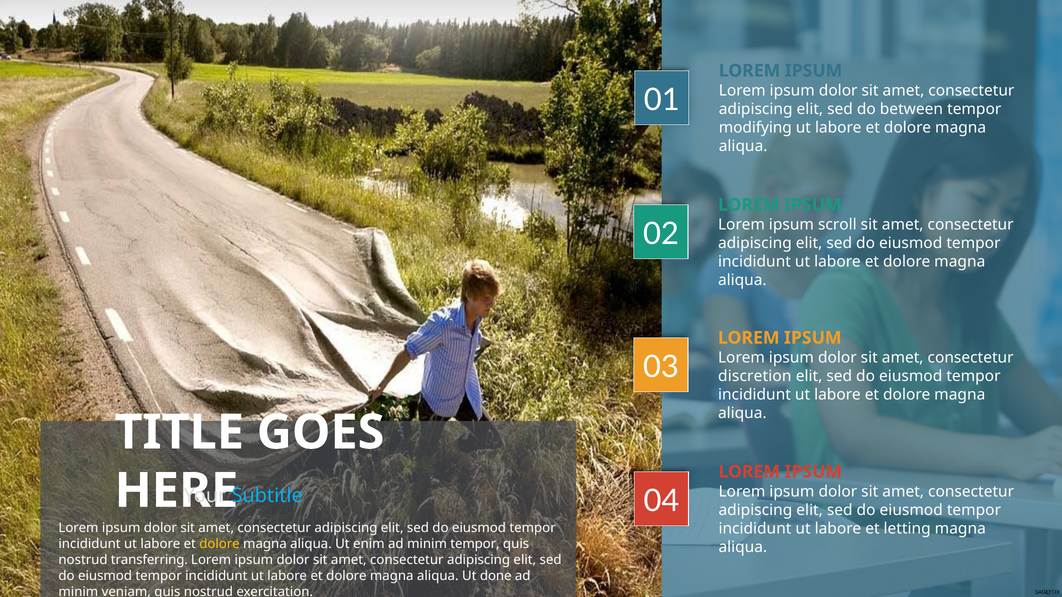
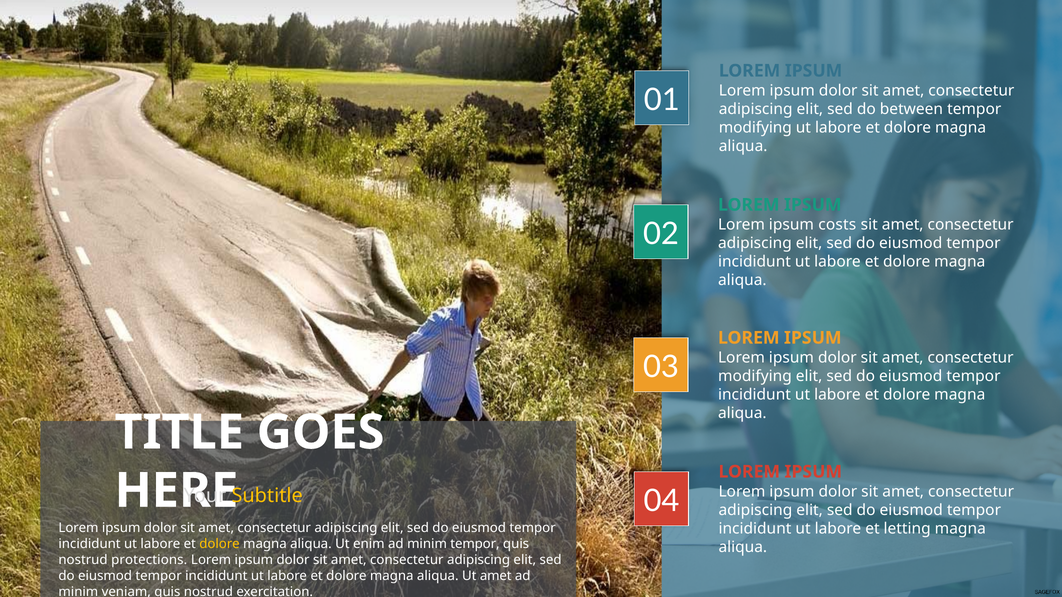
scroll: scroll -> costs (837, 225)
discretion: discretion -> modifying (755, 376)
Subtitle colour: light blue -> yellow (267, 496)
transferring: transferring -> protections (149, 560)
Ut done: done -> amet (496, 576)
